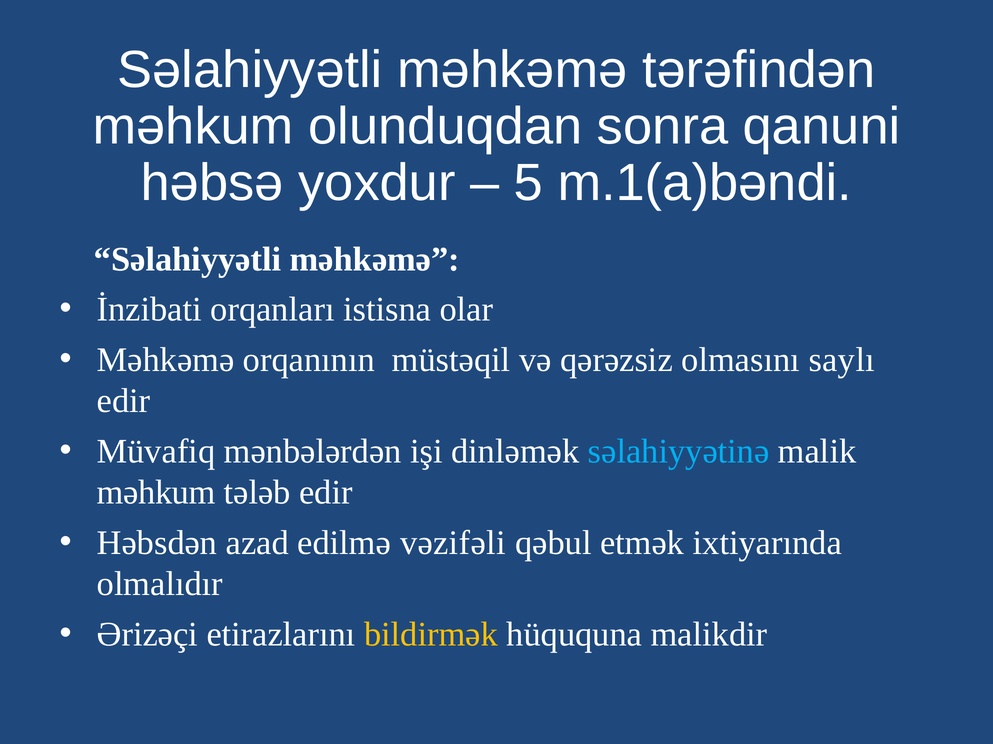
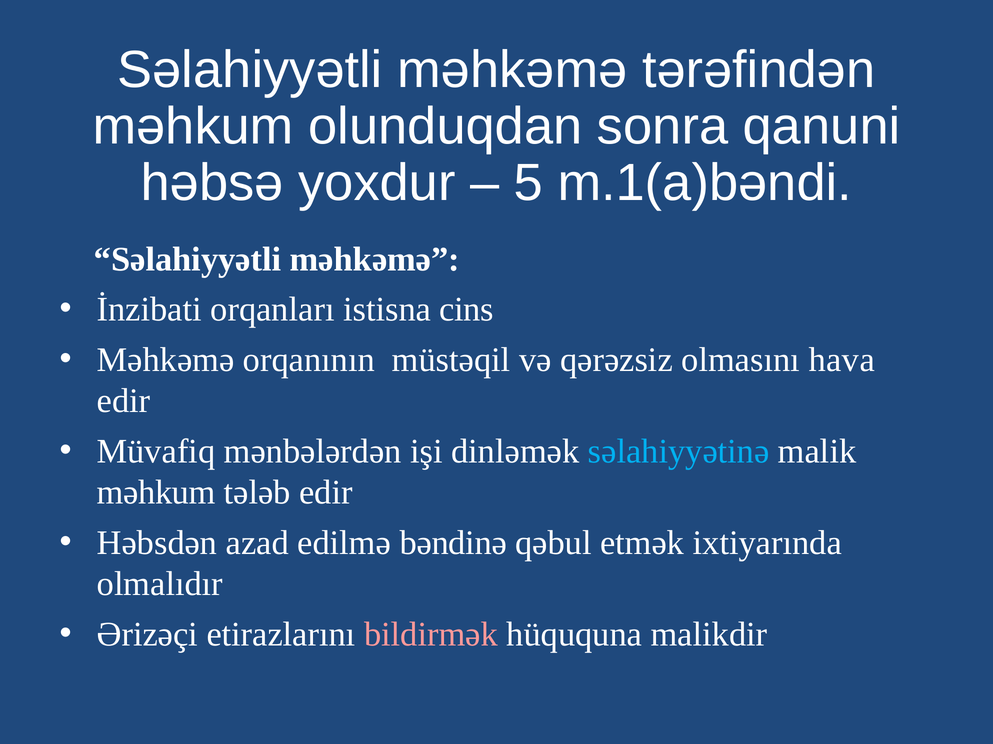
olar: olar -> cins (467, 310)
saylı: saylı -> hava (842, 360)
vəzifəli: vəzifəli -> bəndinə (453, 543)
bildirmək colour: yellow -> pink (431, 635)
